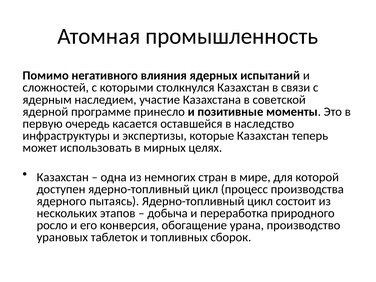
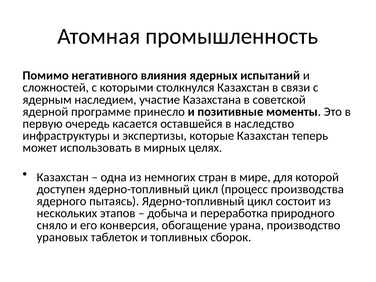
росло: росло -> сняло (52, 225)
